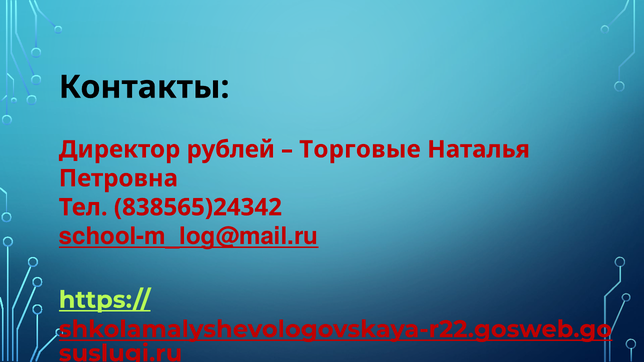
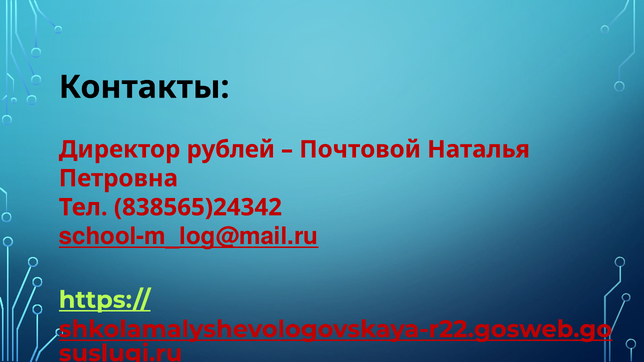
Торговые: Торговые -> Почтовой (360, 150)
